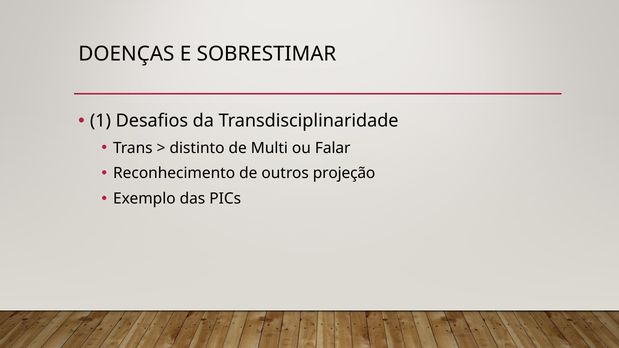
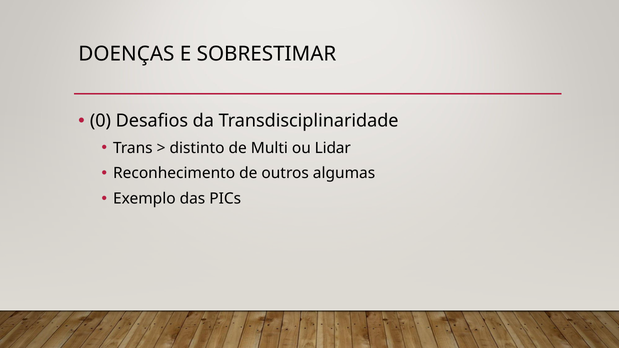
1: 1 -> 0 (100, 121)
Falar: Falar -> Lidar (333, 148)
projeção: projeção -> algumas (344, 173)
